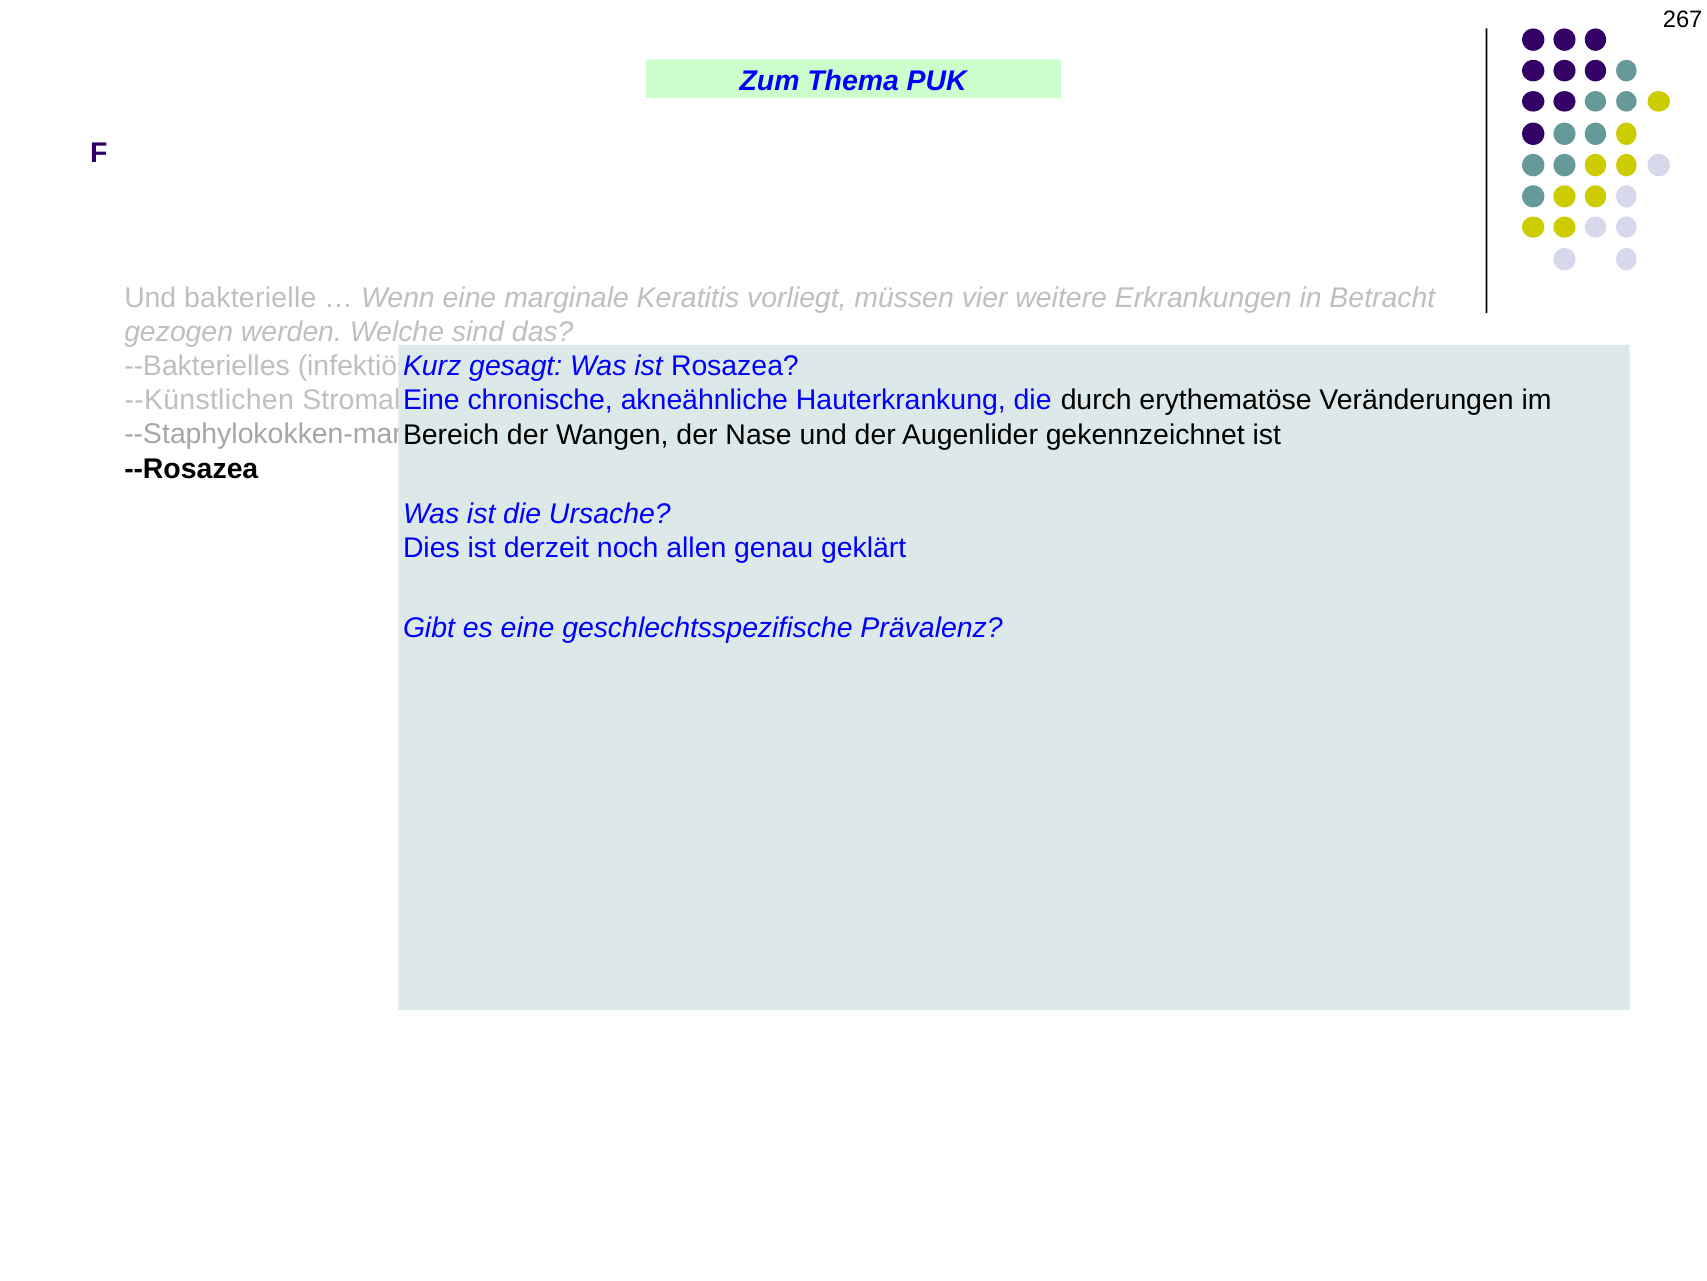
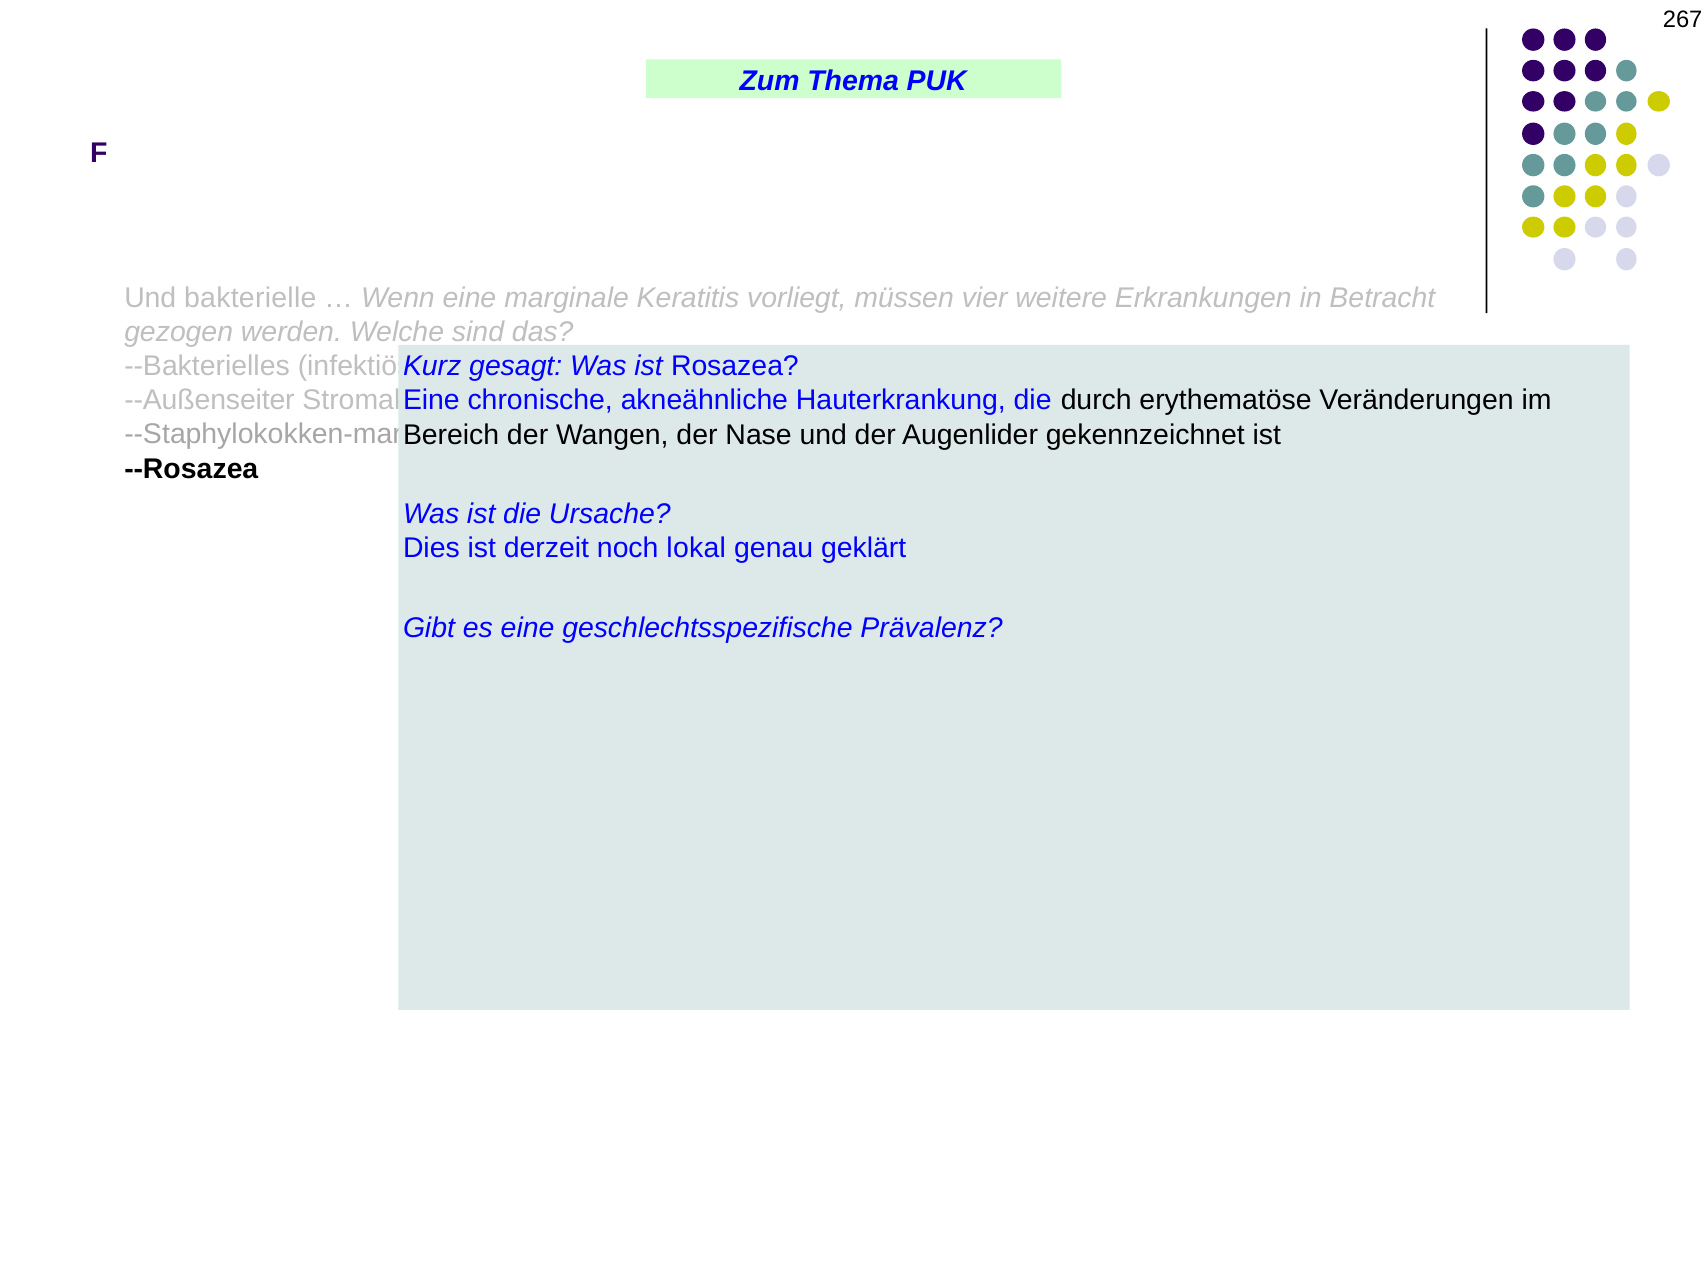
--Künstlichen: --Künstlichen -> --Außenseiter (209, 400)
allen: allen -> lokal (696, 548)
